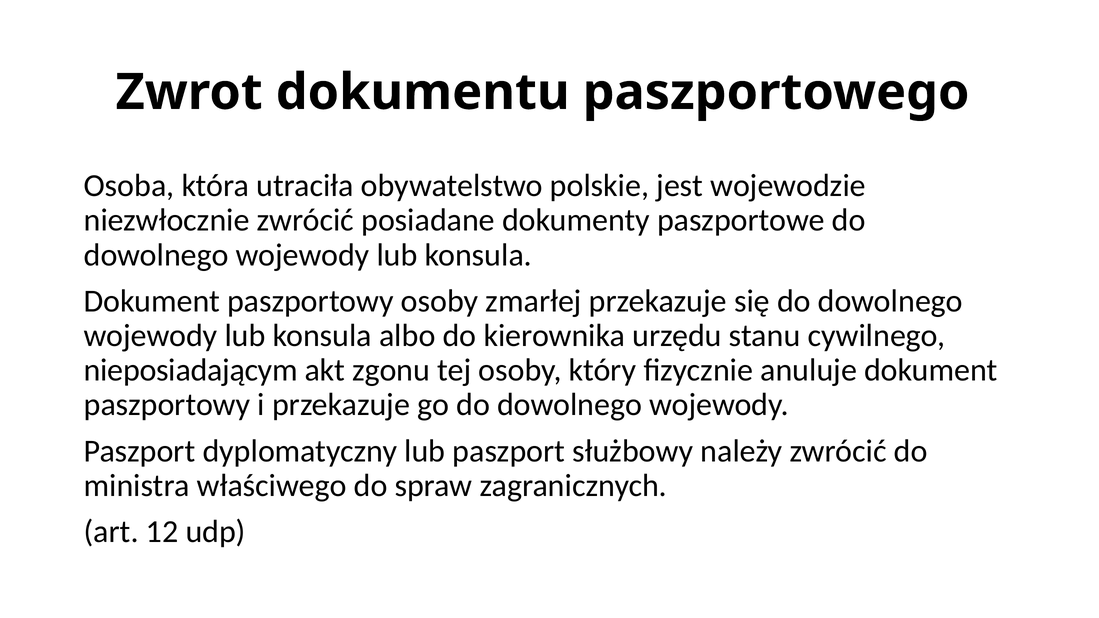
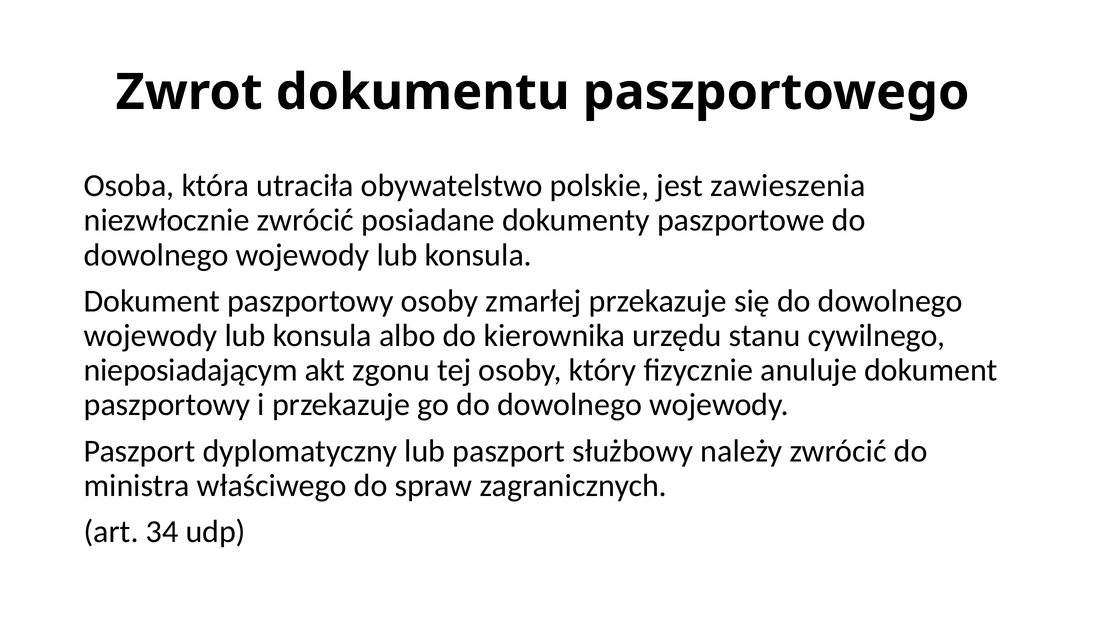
wojewodzie: wojewodzie -> zawieszenia (788, 186)
12: 12 -> 34 (162, 532)
